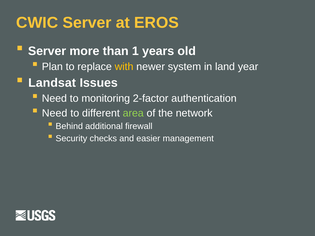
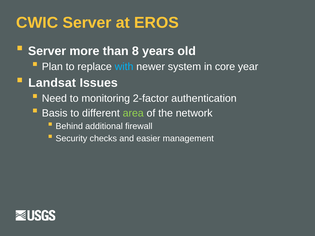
1: 1 -> 8 (135, 51)
with colour: yellow -> light blue (124, 67)
land: land -> core (225, 67)
Need: Need -> Basis (55, 113)
